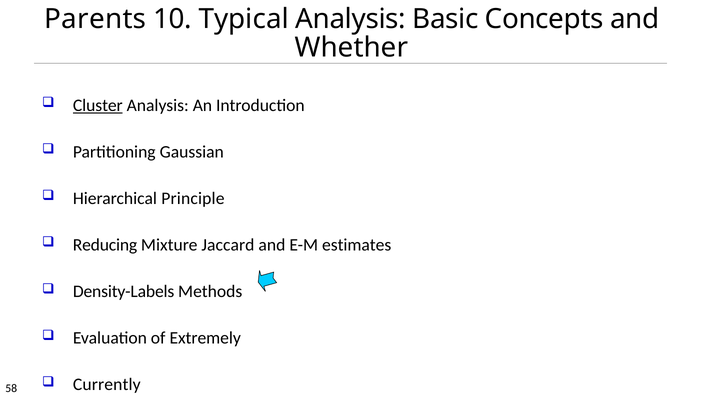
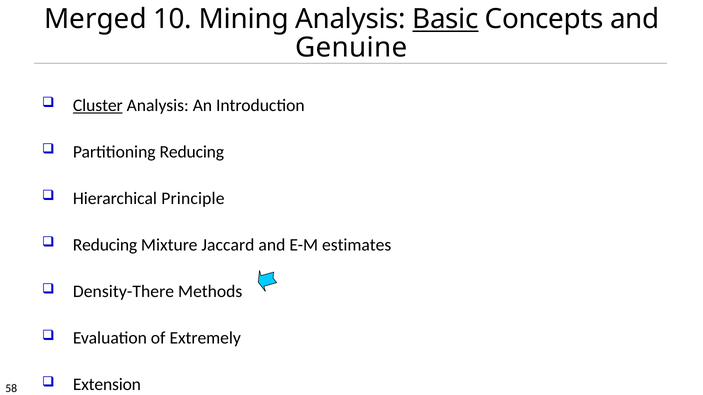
Parents: Parents -> Merged (95, 19)
Typical: Typical -> Mining (244, 19)
Basic underline: none -> present (446, 19)
Whether: Whether -> Genuine (351, 48)
Partitioning Gaussian: Gaussian -> Reducing (192, 152)
Density-Labels: Density-Labels -> Density-There (123, 292)
Currently: Currently -> Extension (107, 385)
